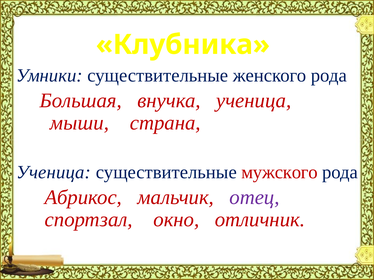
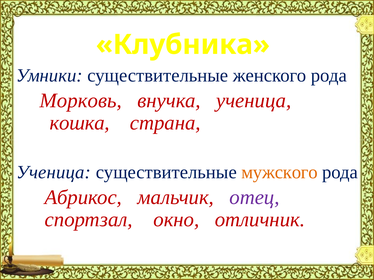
Большая: Большая -> Морковь (81, 101)
мыши: мыши -> кошка (80, 123)
мужского colour: red -> orange (280, 172)
